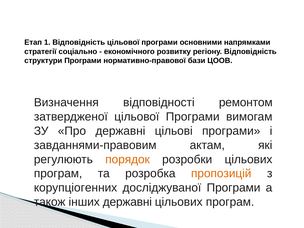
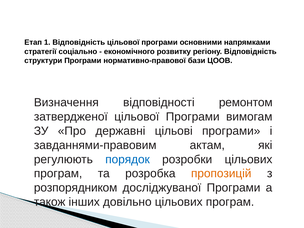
порядок colour: orange -> blue (128, 159)
корупціогенних: корупціогенних -> розпорядником (76, 188)
інших державні: державні -> довільно (127, 202)
